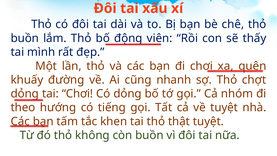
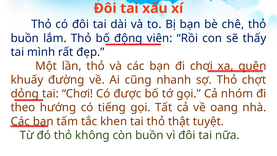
Có dỏng: dỏng -> được (127, 94)
về tuyệt: tuyệt -> oang (224, 107)
